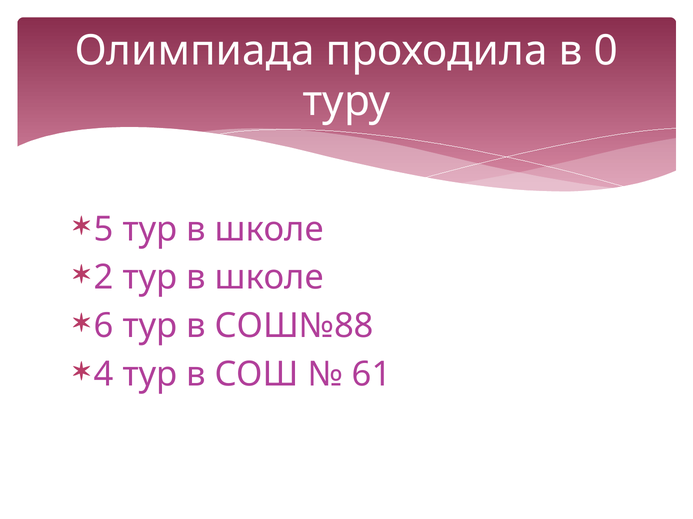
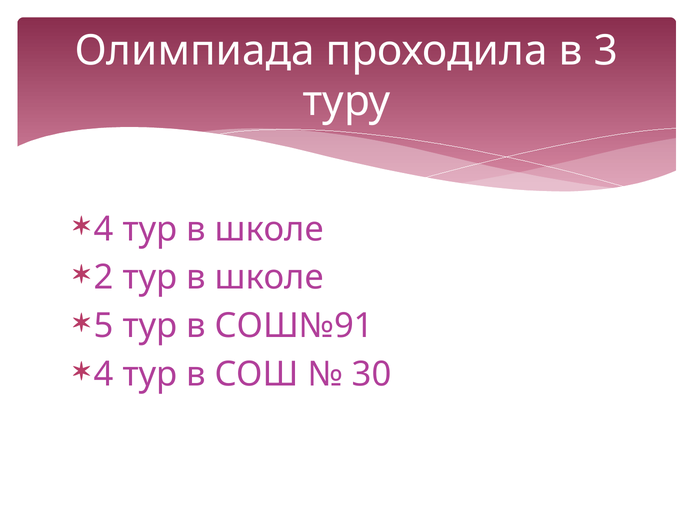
0: 0 -> 3 (606, 51)
5: 5 -> 4 (104, 229)
6: 6 -> 5 (104, 326)
СОШ№88: СОШ№88 -> СОШ№91 (294, 326)
61: 61 -> 30 (372, 375)
